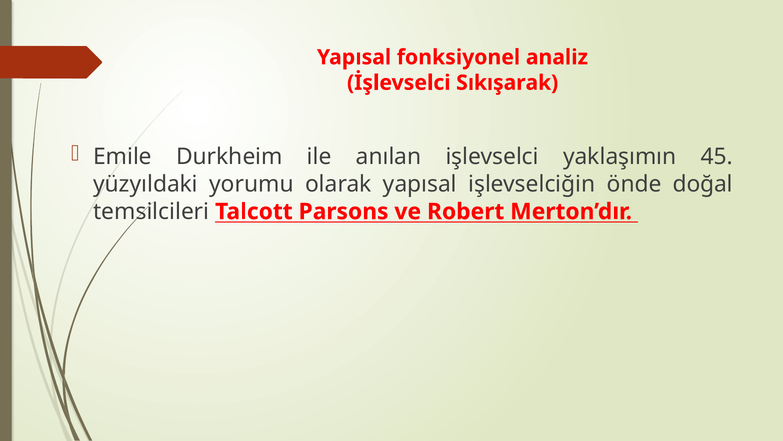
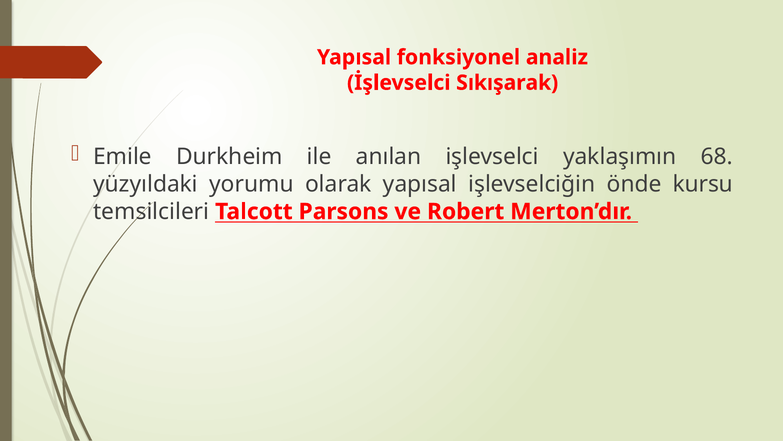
45: 45 -> 68 (717, 157)
doğal: doğal -> kursu (703, 184)
